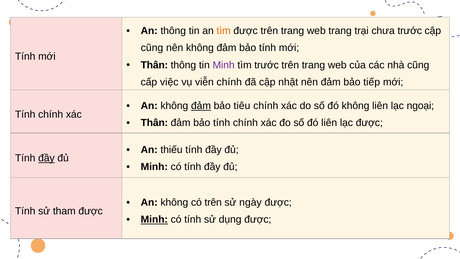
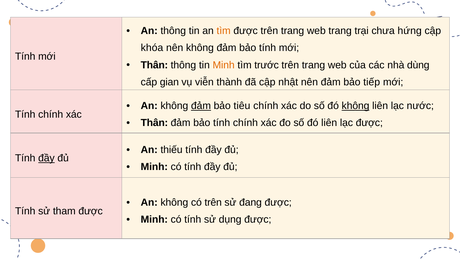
chưa trước: trước -> hứng (410, 31)
cũng: cũng -> khóa (152, 48)
Minh colour: purple -> orange (224, 65)
nhà cũng: cũng -> dùng (418, 65)
việc: việc -> gian (169, 82)
viễn chính: chính -> thành (229, 82)
không underline: none -> present (356, 106)
ngoại: ngoại -> nước (420, 106)
ngày: ngày -> đang (251, 202)
Minh underline: present -> none (154, 219)
